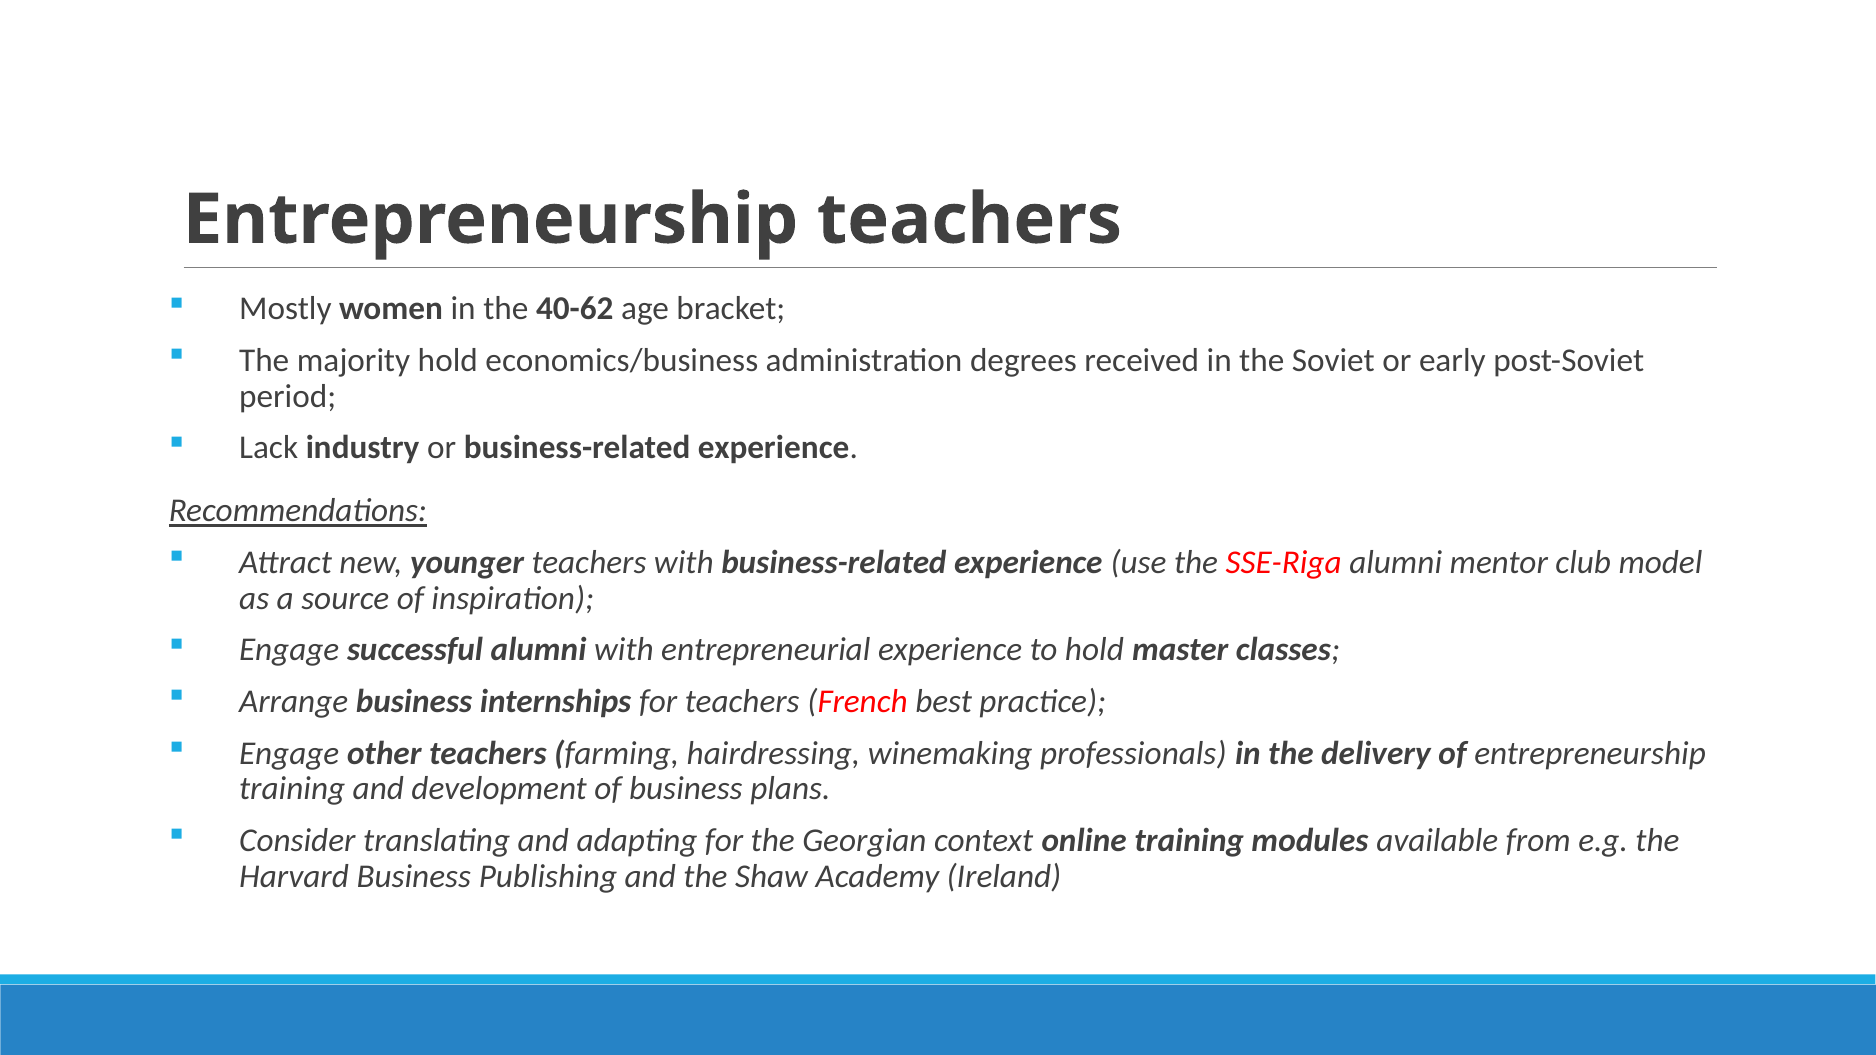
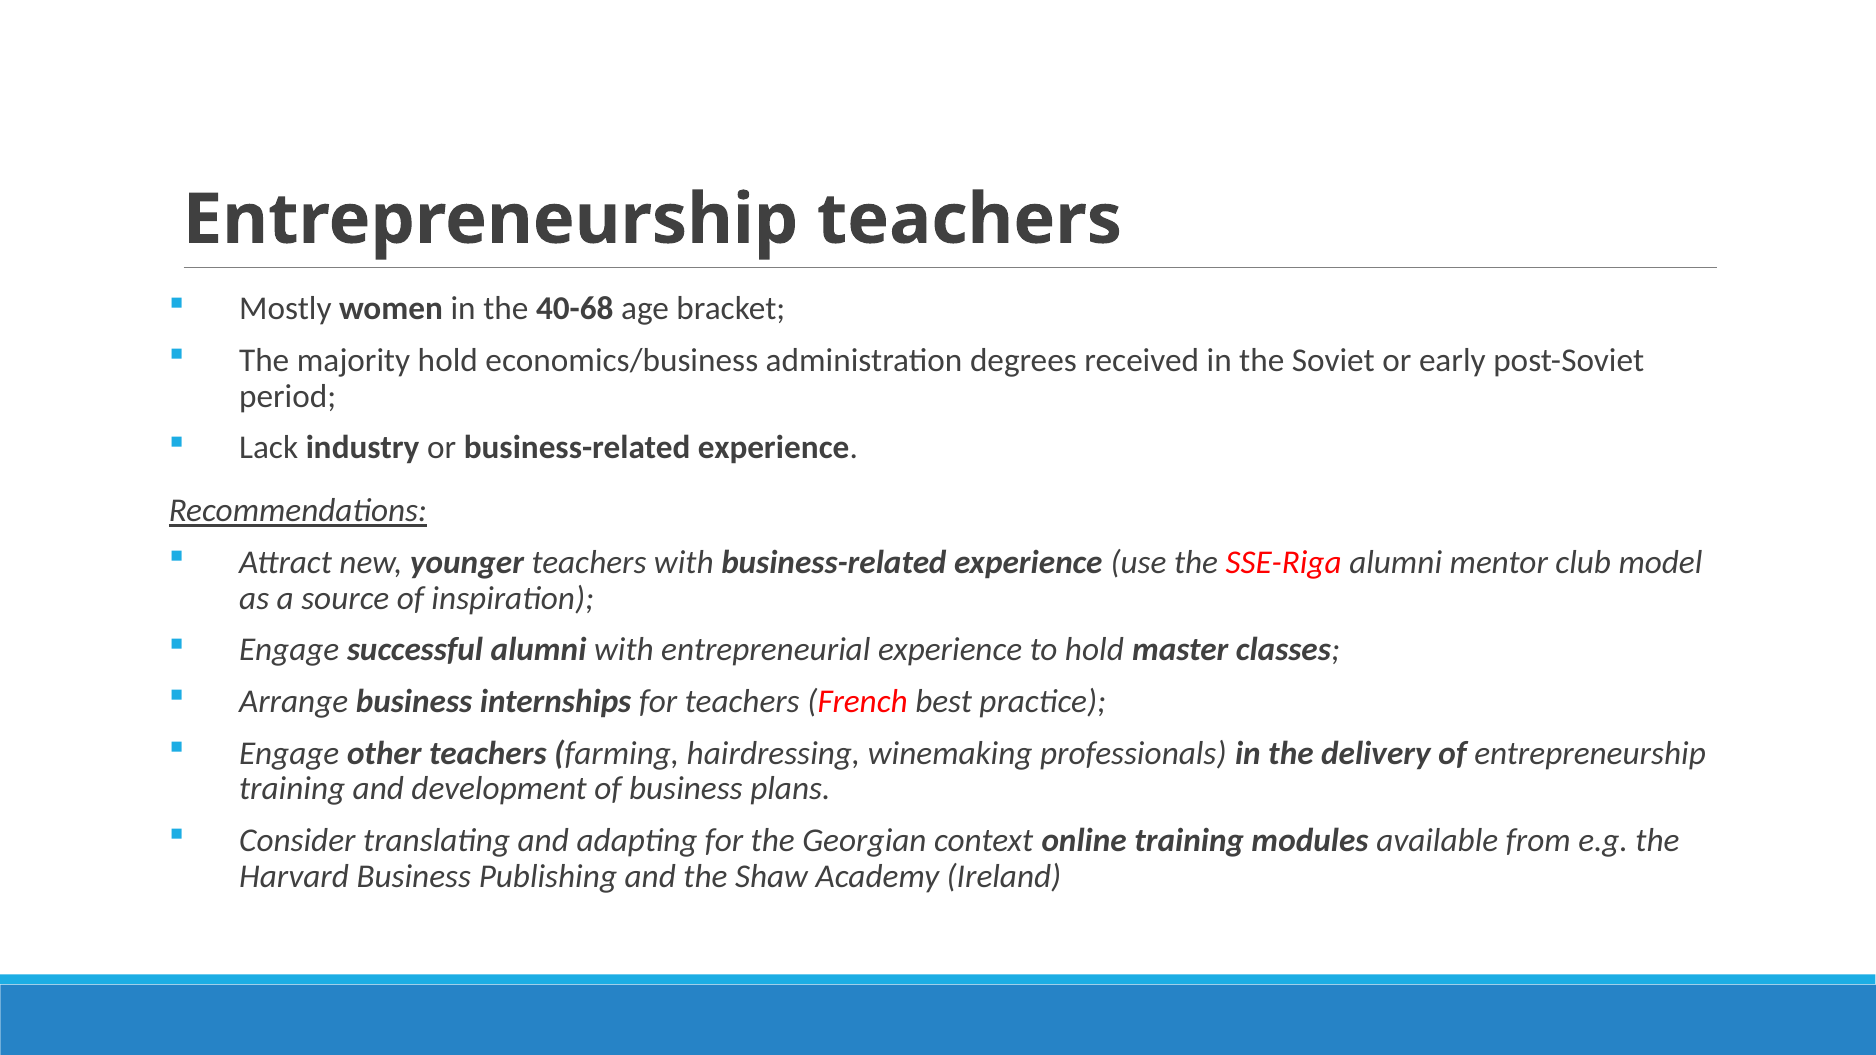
40-62: 40-62 -> 40-68 (575, 309)
